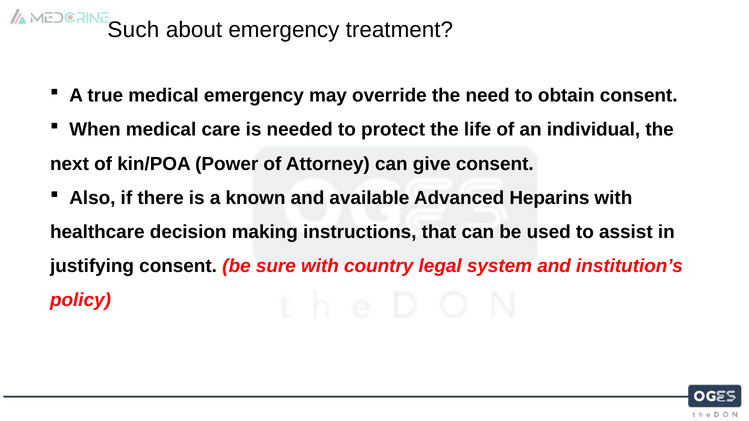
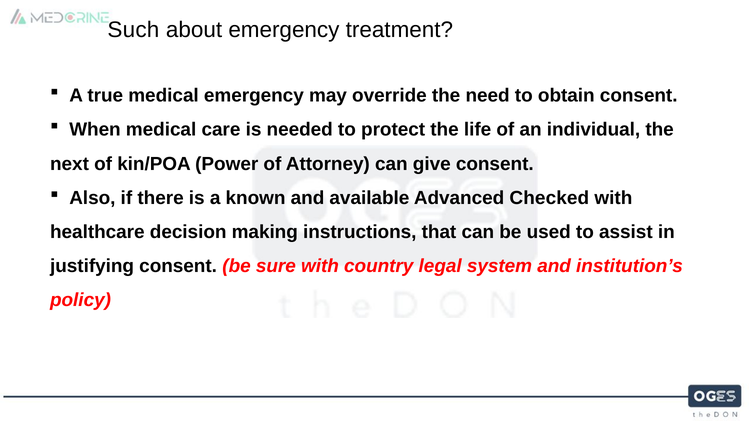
Heparins: Heparins -> Checked (549, 198)
